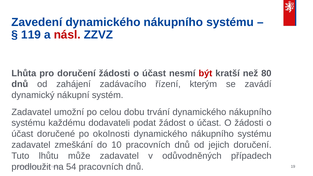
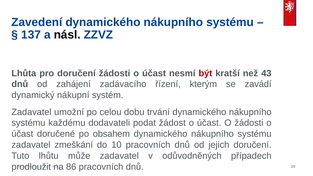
119: 119 -> 137 (31, 35)
násl colour: red -> black (67, 35)
80: 80 -> 43 (266, 73)
okolnosti: okolnosti -> obsahem (111, 134)
54: 54 -> 86 (71, 167)
